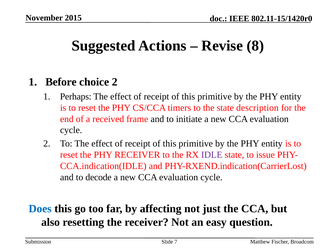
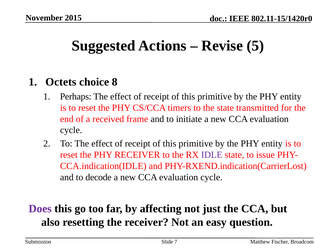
8: 8 -> 5 (255, 46)
Before: Before -> Octets (61, 82)
choice 2: 2 -> 8 (115, 82)
description: description -> transmitted (257, 108)
Does colour: blue -> purple (40, 209)
